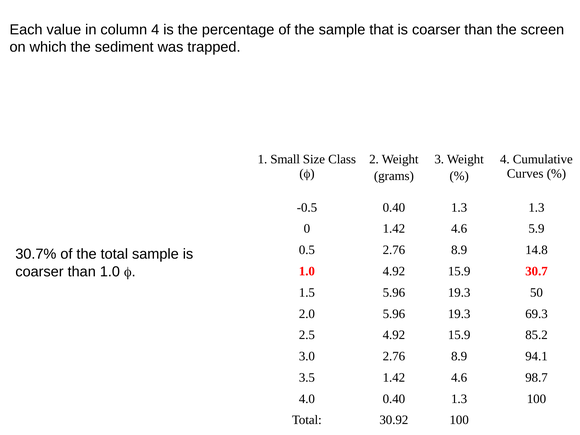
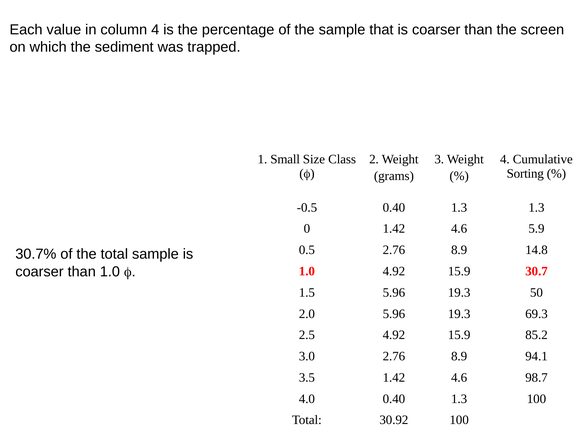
Curves: Curves -> Sorting (525, 173)
